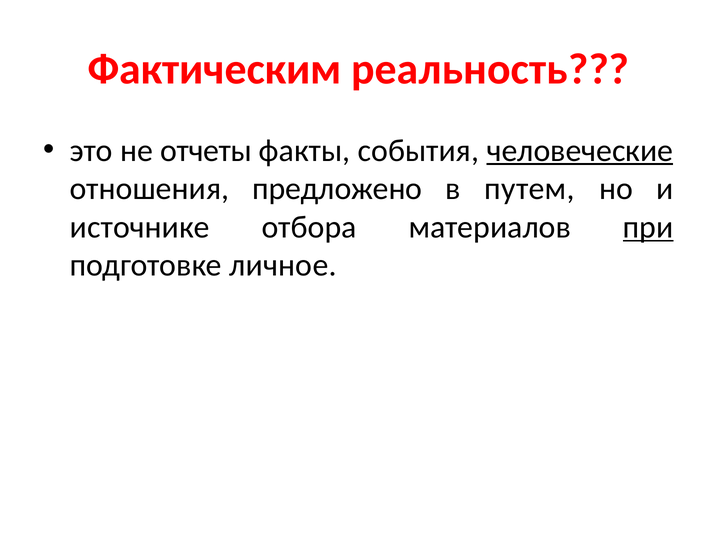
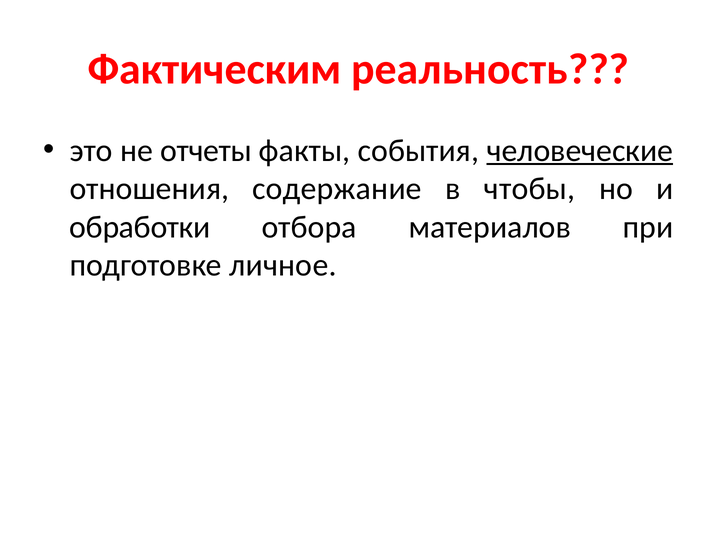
предложено: предложено -> содержание (337, 189)
путем: путем -> чтобы (530, 189)
источнике: источнике -> обработки (140, 227)
при underline: present -> none (648, 227)
